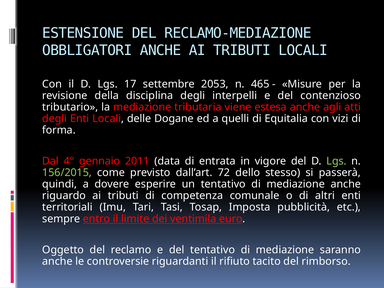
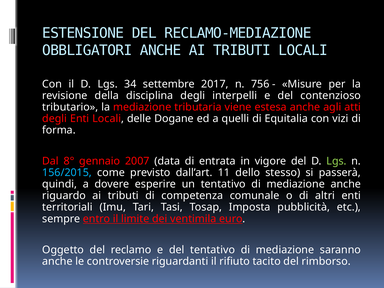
17: 17 -> 34 (130, 84)
2053: 2053 -> 2017 (215, 84)
465: 465 -> 756 (260, 84)
4°: 4° -> 8° (69, 161)
2011: 2011 -> 2007 (137, 161)
156/2015 colour: light green -> light blue (67, 173)
72: 72 -> 11 (224, 173)
